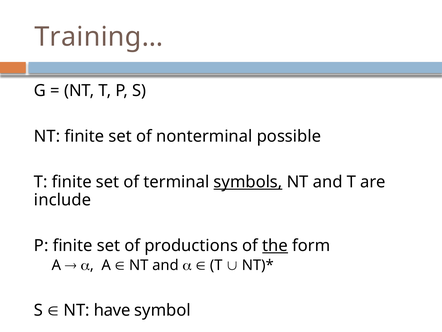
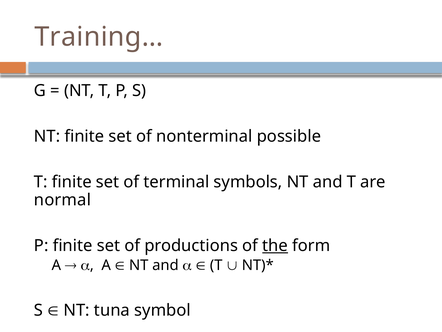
symbols underline: present -> none (248, 182)
include: include -> normal (62, 200)
have: have -> tuna (112, 310)
